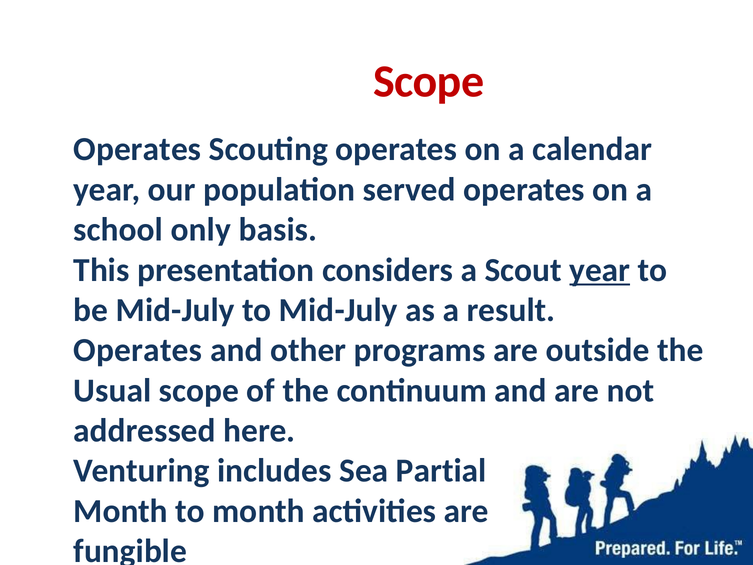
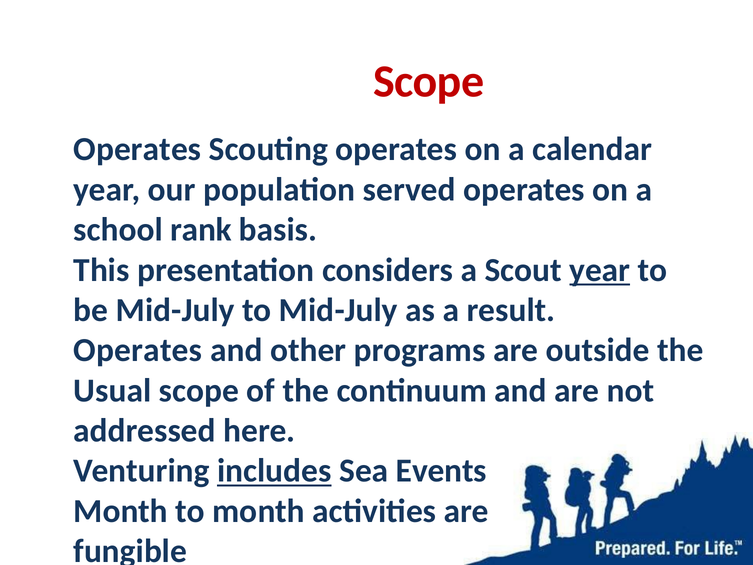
only: only -> rank (201, 230)
includes underline: none -> present (274, 471)
Partial: Partial -> Events (441, 471)
